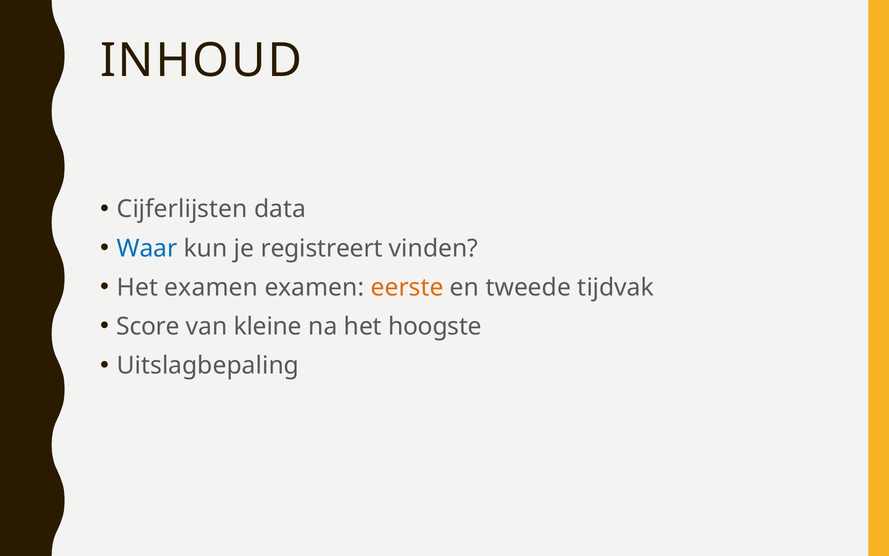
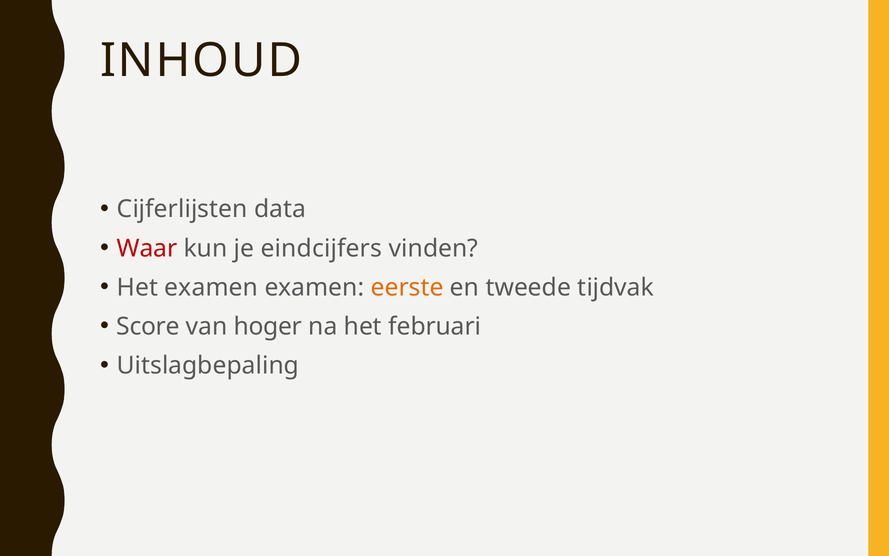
Waar colour: blue -> red (147, 248)
registreert: registreert -> eindcijfers (321, 248)
kleine: kleine -> hoger (268, 326)
hoogste: hoogste -> februari (435, 326)
